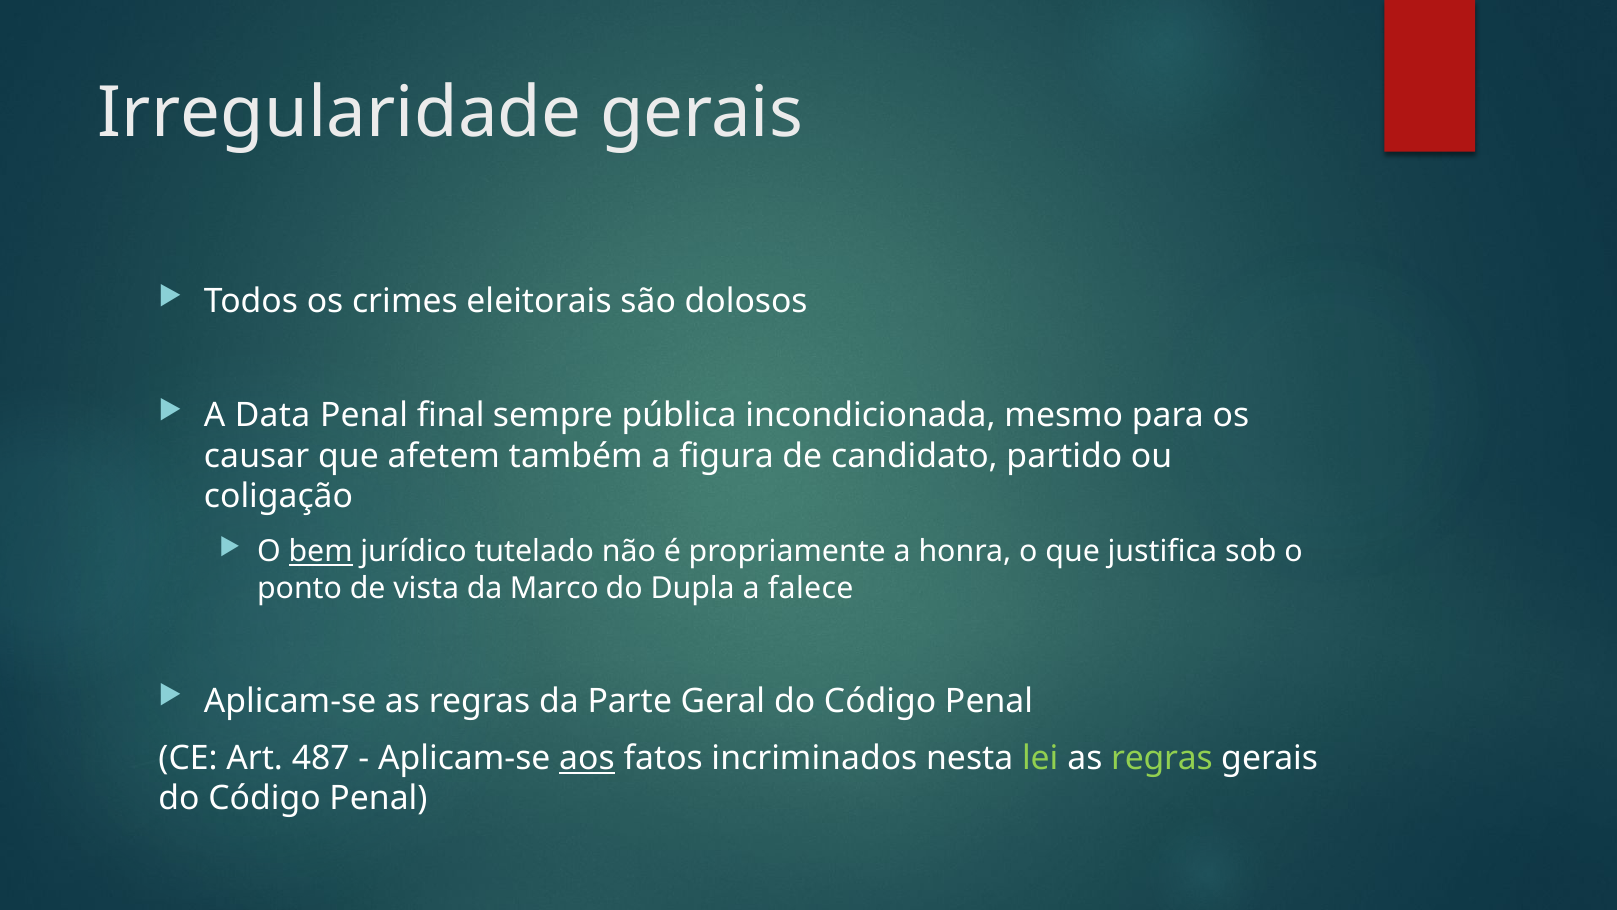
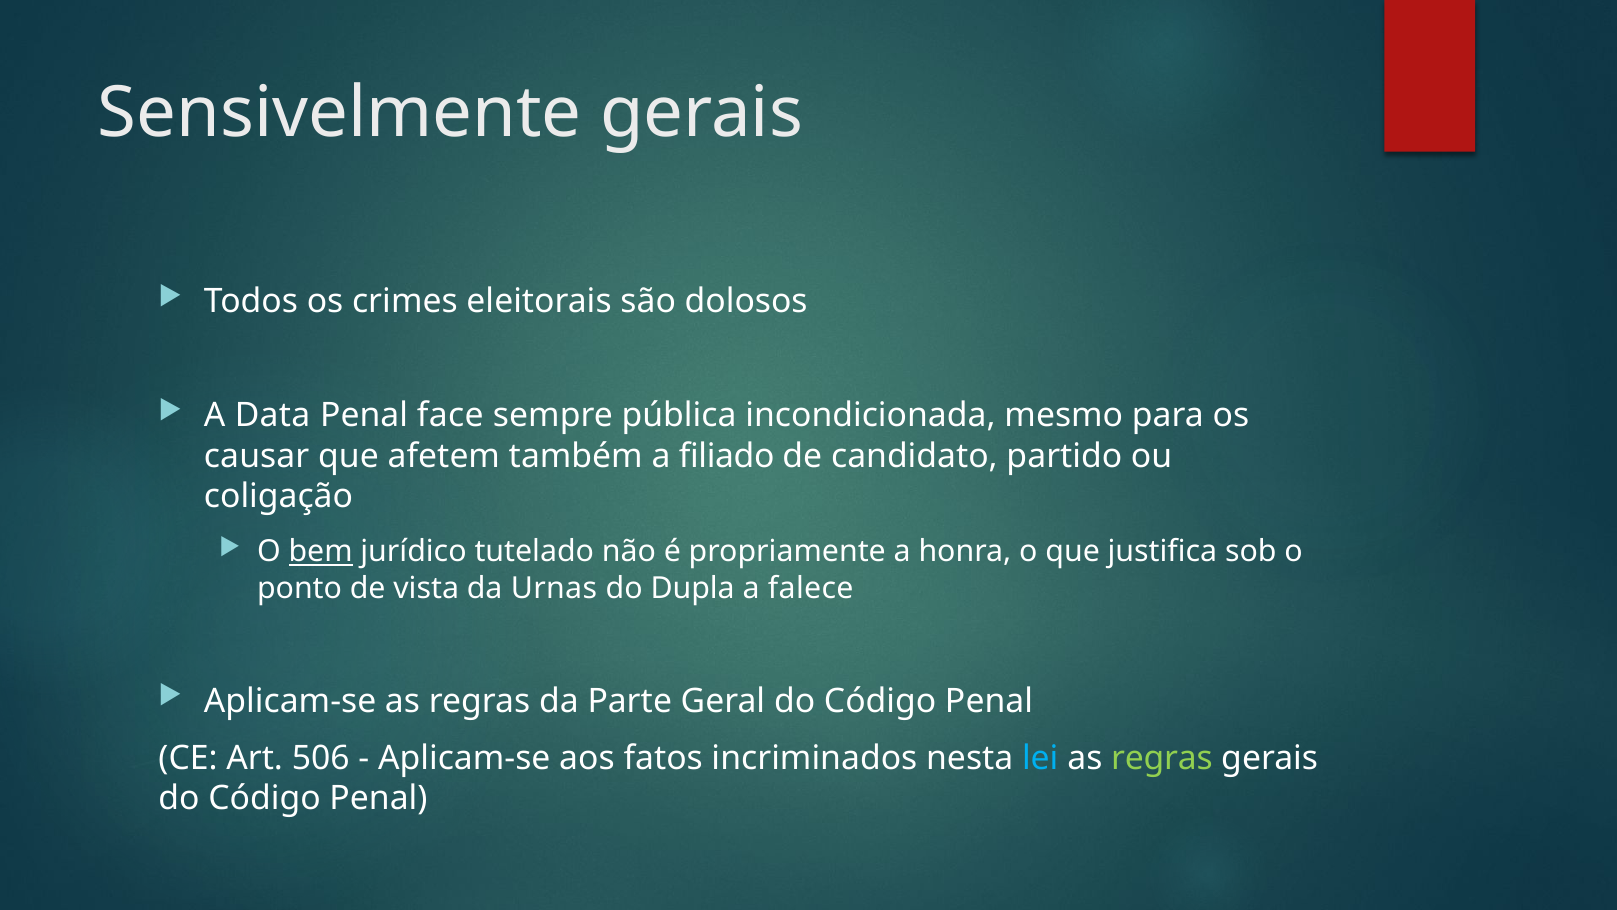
Irregularidade: Irregularidade -> Sensivelmente (340, 114)
final: final -> face (450, 416)
figura: figura -> filiado (727, 456)
Marco: Marco -> Urnas (554, 588)
487: 487 -> 506 (321, 758)
aos underline: present -> none (587, 758)
lei colour: light green -> light blue (1040, 758)
